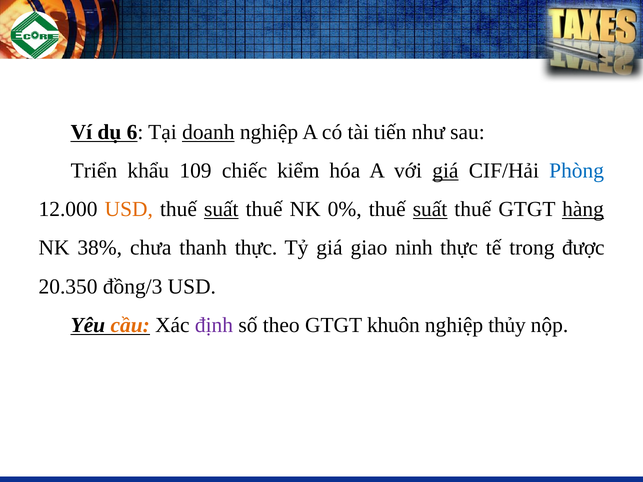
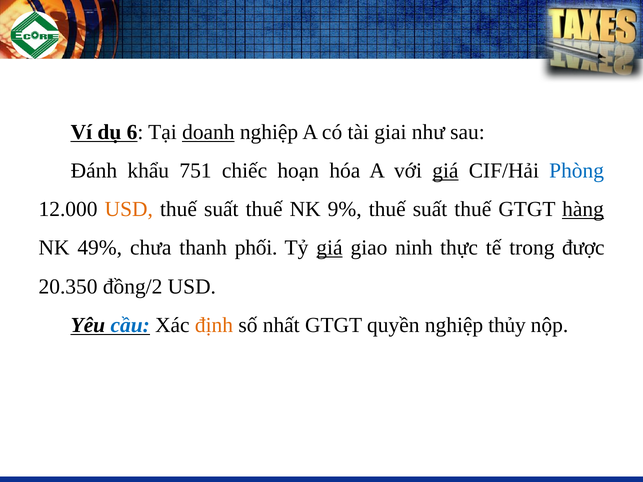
tiến: tiến -> giai (390, 132)
Triển: Triển -> Đánh (94, 171)
109: 109 -> 751 (195, 171)
kiểm: kiểm -> hoạn (298, 171)
suất underline: present -> none (221, 209)
0%: 0% -> 9% (345, 209)
suất underline: present -> none (430, 209)
38%: 38% -> 49% (100, 248)
thanh thực: thực -> phối (256, 248)
giá underline: none -> present (329, 248)
đồng/3: đồng/3 -> đồng/2 (133, 287)
cầu colour: orange -> blue (130, 325)
định colour: purple -> orange (214, 325)
theo: theo -> nhất (281, 325)
khuôn: khuôn -> quyền (393, 325)
